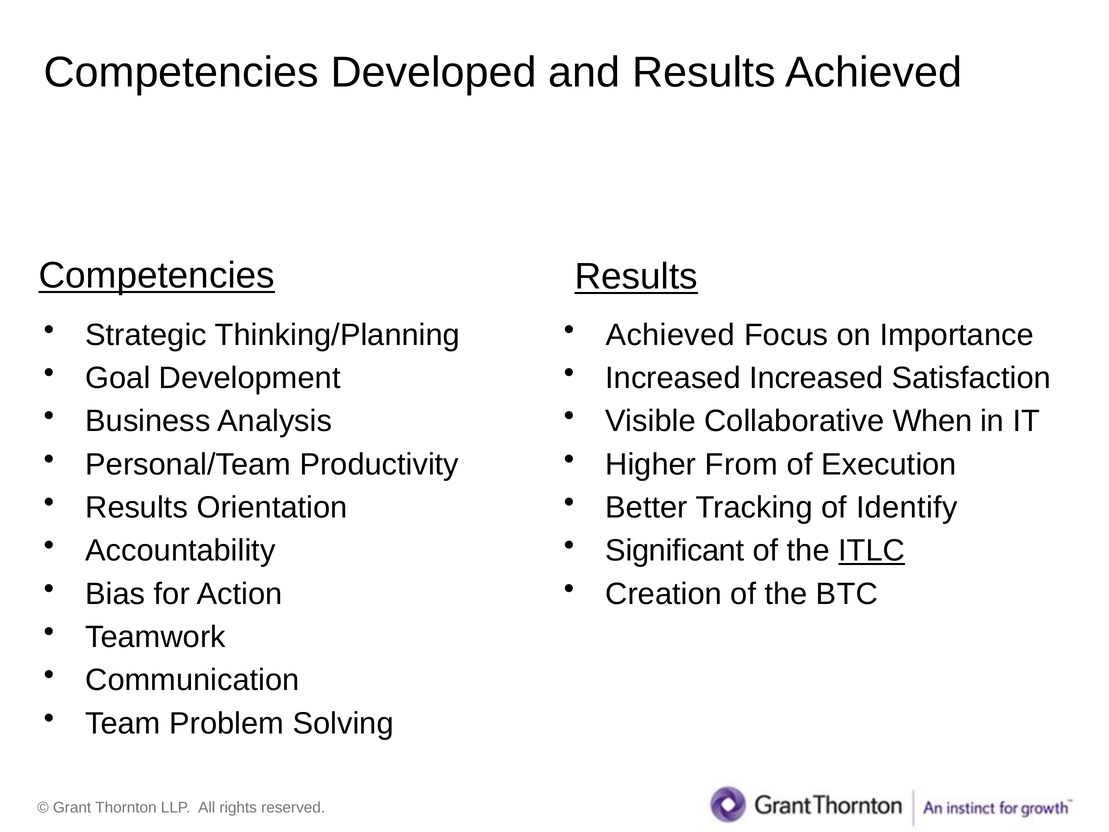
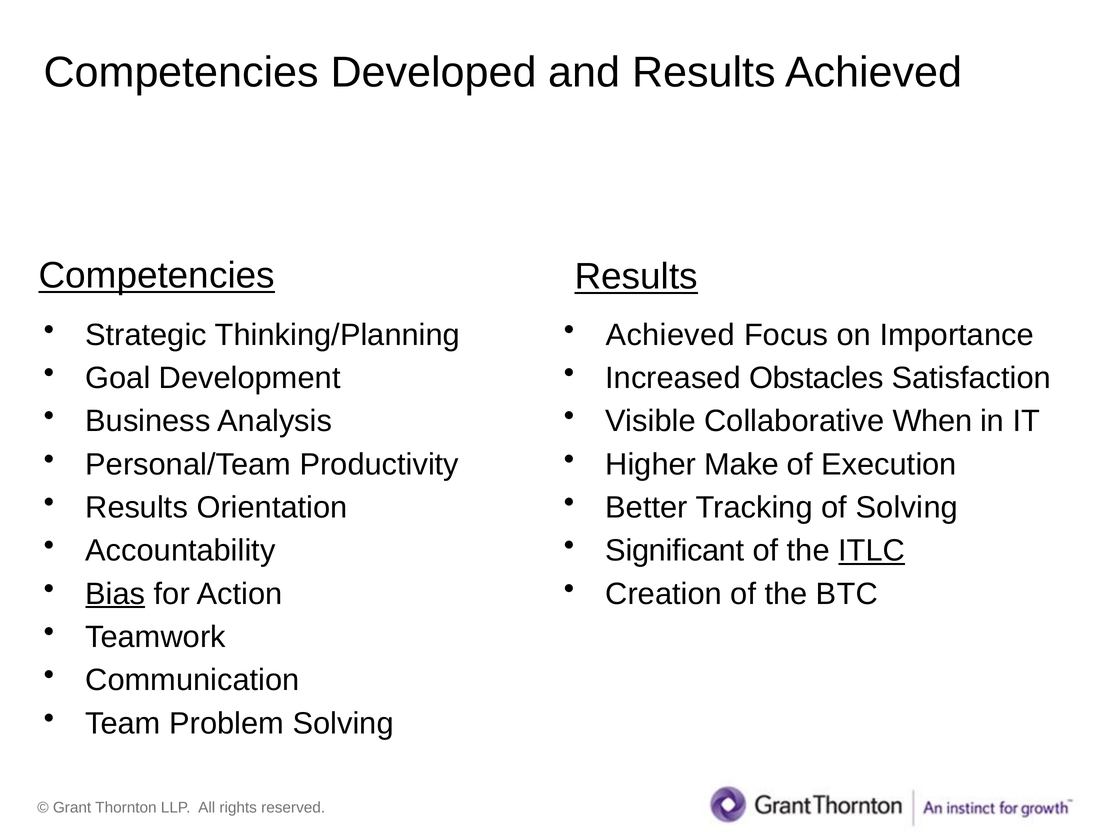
Increased Increased: Increased -> Obstacles (816, 378)
From: From -> Make (742, 464)
of Identify: Identify -> Solving (907, 507)
Bias underline: none -> present (115, 594)
